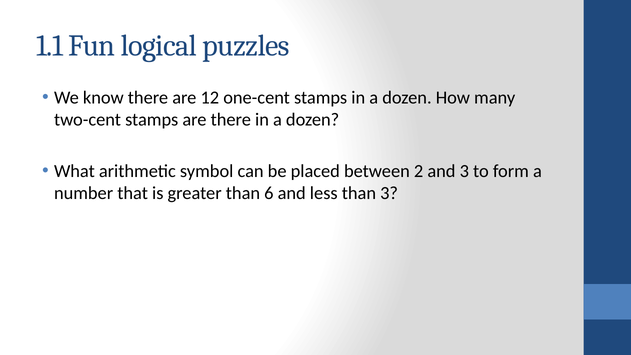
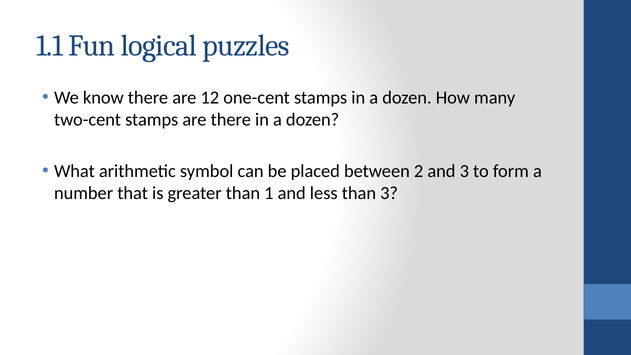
6: 6 -> 1 (269, 193)
